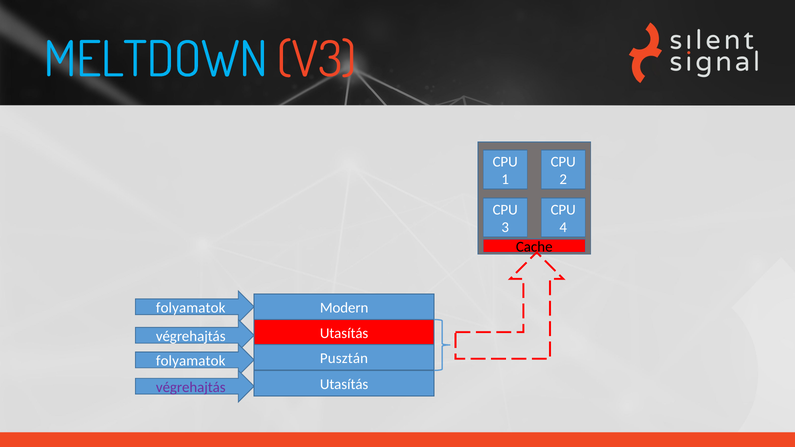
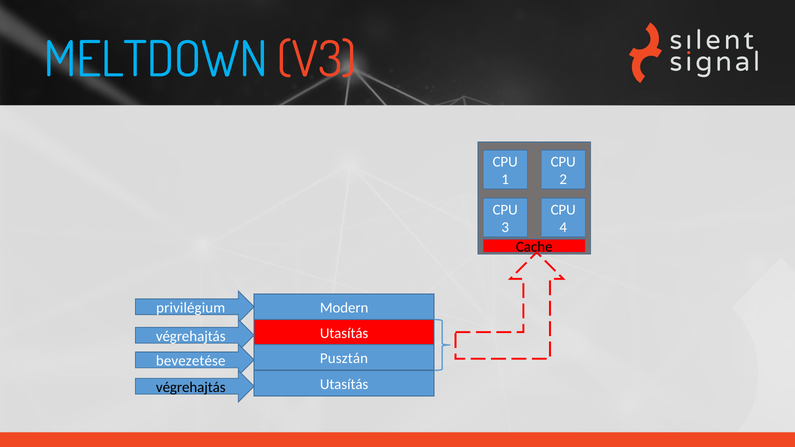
folyamatok: folyamatok -> privilégium (191, 308)
folyamatok: folyamatok -> bevezetése (191, 361)
végrehajtás colour: purple -> black (191, 387)
